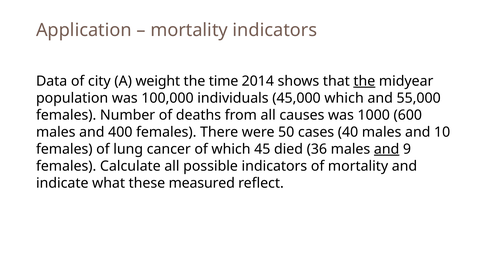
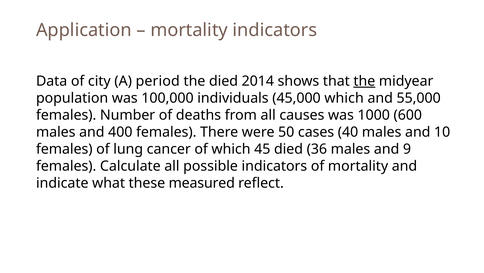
weight: weight -> period (158, 81)
the time: time -> died (224, 81)
and underline: present -> none (387, 149)
